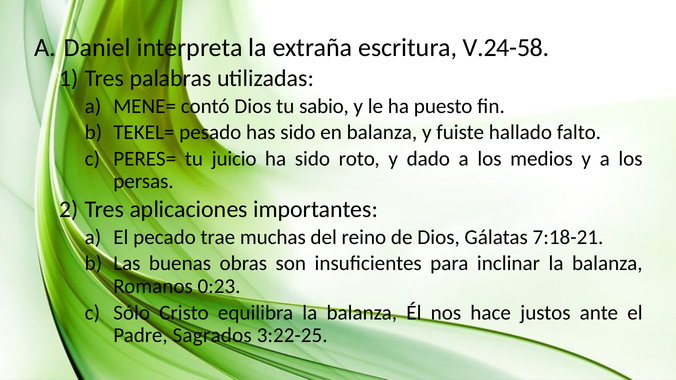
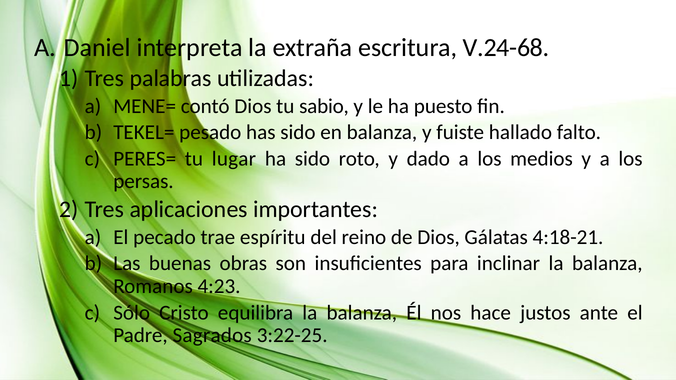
V.24-58: V.24-58 -> V.24-68 (506, 48)
juicio: juicio -> lugar (234, 159)
muchas: muchas -> espíritu (273, 237)
7:18-21: 7:18-21 -> 4:18-21 (568, 237)
0:23: 0:23 -> 4:23 (219, 286)
